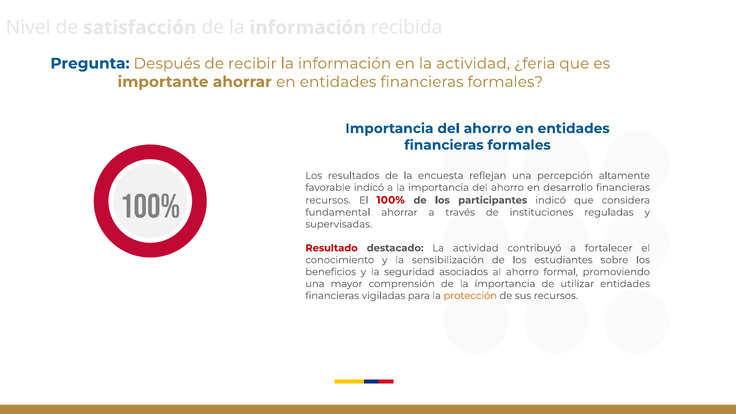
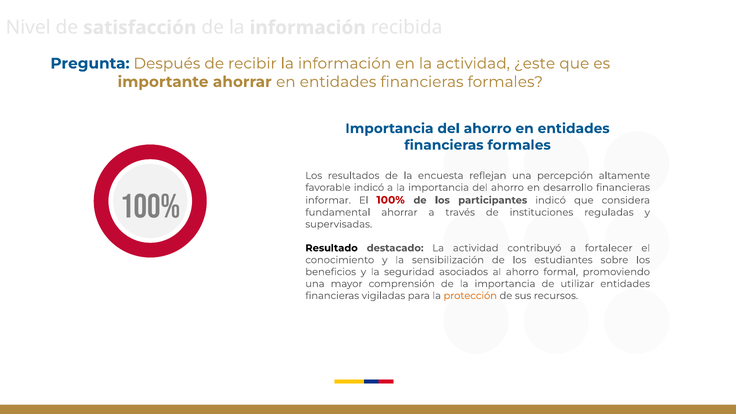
¿feria: ¿feria -> ¿este (535, 63)
recursos: recursos -> informar (328, 200)
Resultado colour: red -> black (332, 248)
